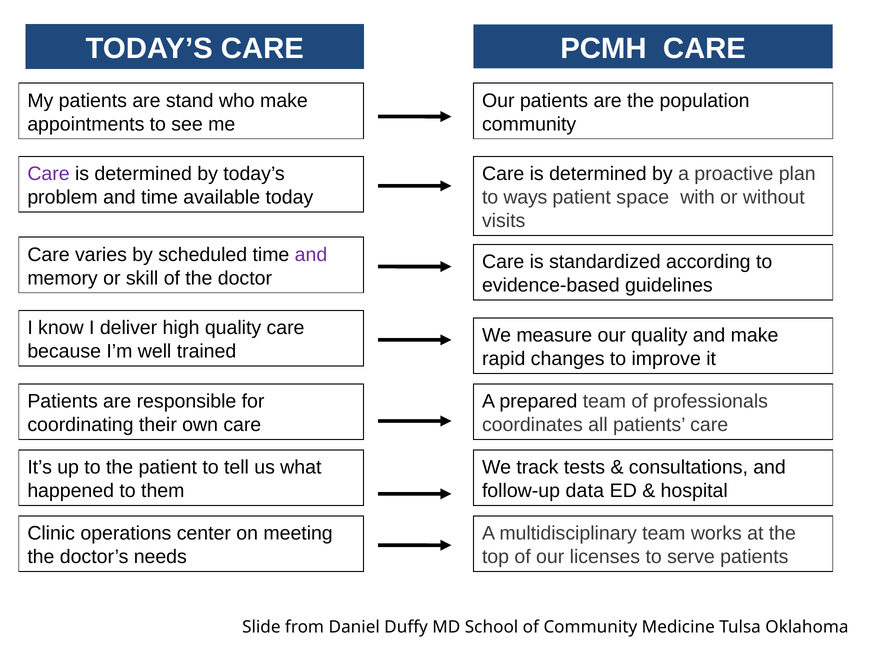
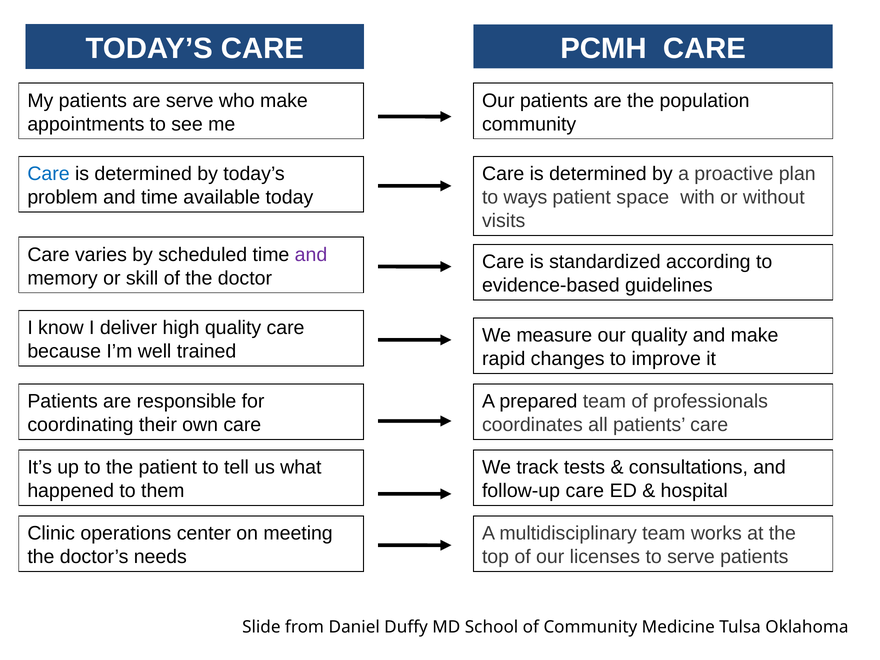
are stand: stand -> serve (190, 101)
Care colour: purple -> blue (49, 174)
follow-up data: data -> care (585, 491)
